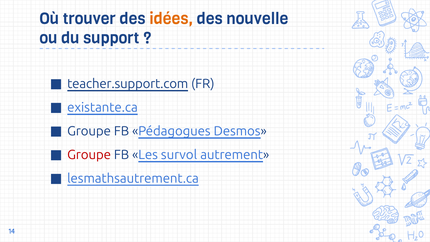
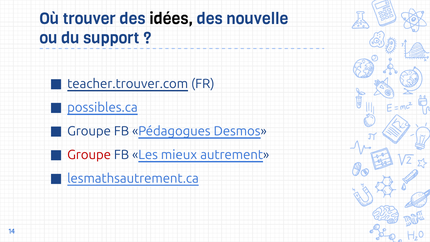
idées colour: orange -> black (171, 19)
teacher.support.com: teacher.support.com -> teacher.trouver.com (128, 84)
existante.ca: existante.ca -> possibles.ca (102, 108)
survol: survol -> mieux (179, 155)
